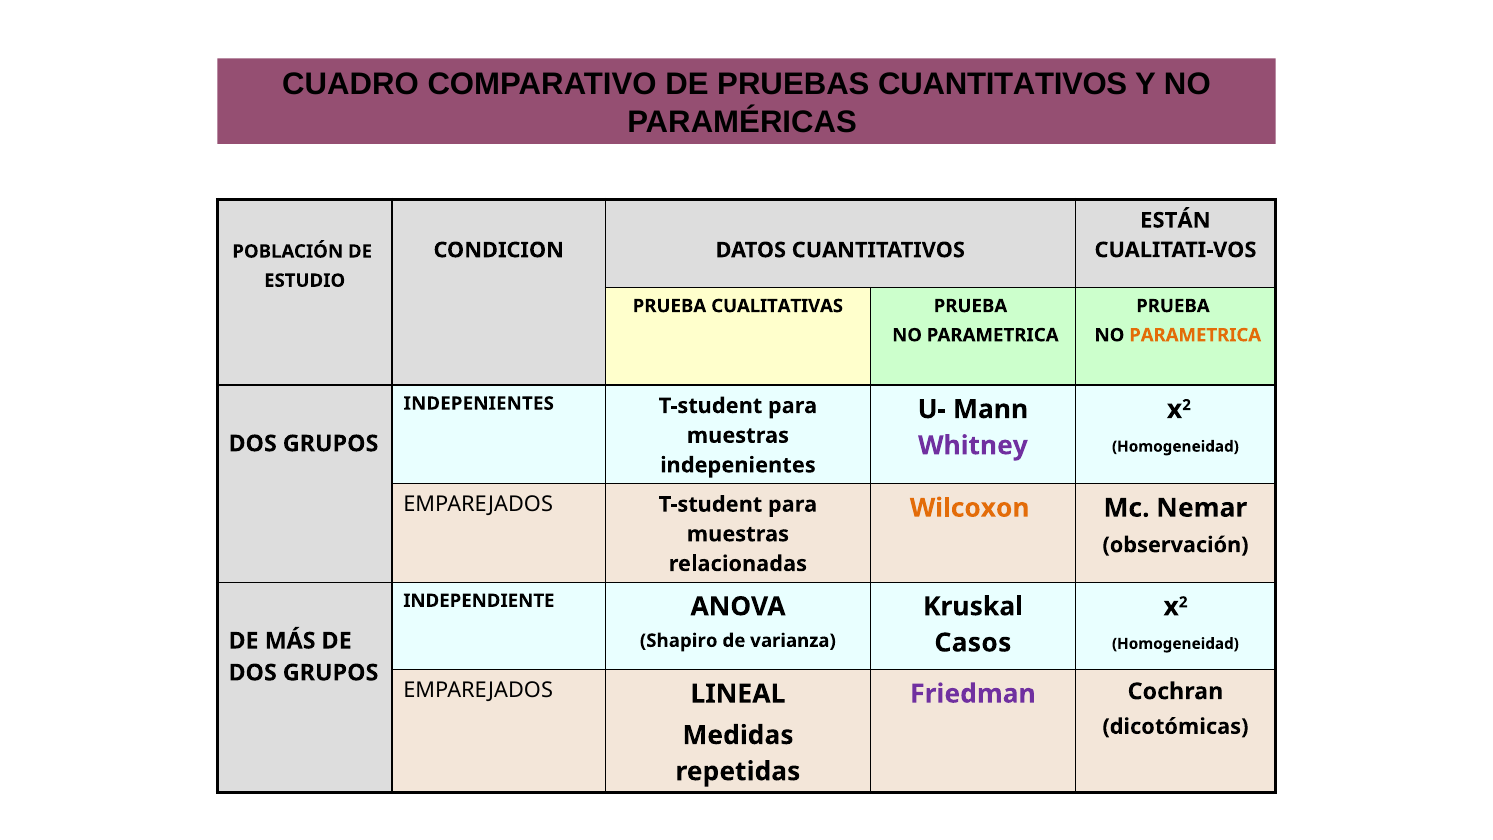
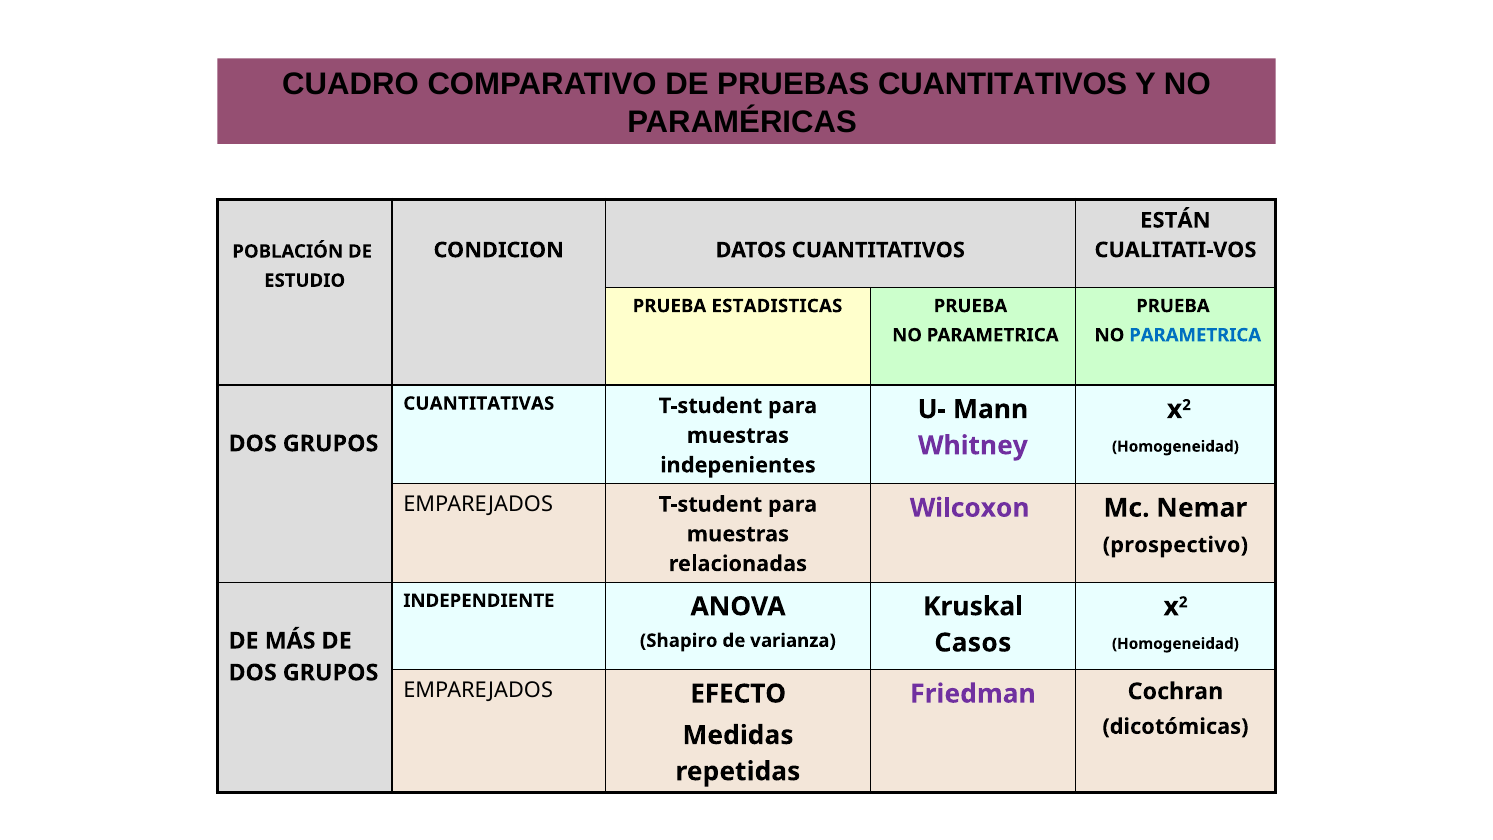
CUALITATIVAS: CUALITATIVAS -> ESTADISTICAS (777, 306)
PARAMETRICA colour: orange -> blue (1195, 335)
INDEPENIENTES: INDEPENIENTES -> CUANTITATIVAS (479, 403)
Wilcoxon colour: orange -> purple (970, 508)
observación: observación -> prospectivo (1175, 545)
LINEAL: LINEAL -> EFECTO (738, 694)
